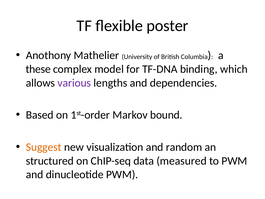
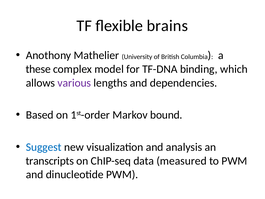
poster: poster -> brains (167, 26)
Suggest colour: orange -> blue (44, 147)
random: random -> analysis (184, 147)
structured: structured -> transcripts (50, 161)
